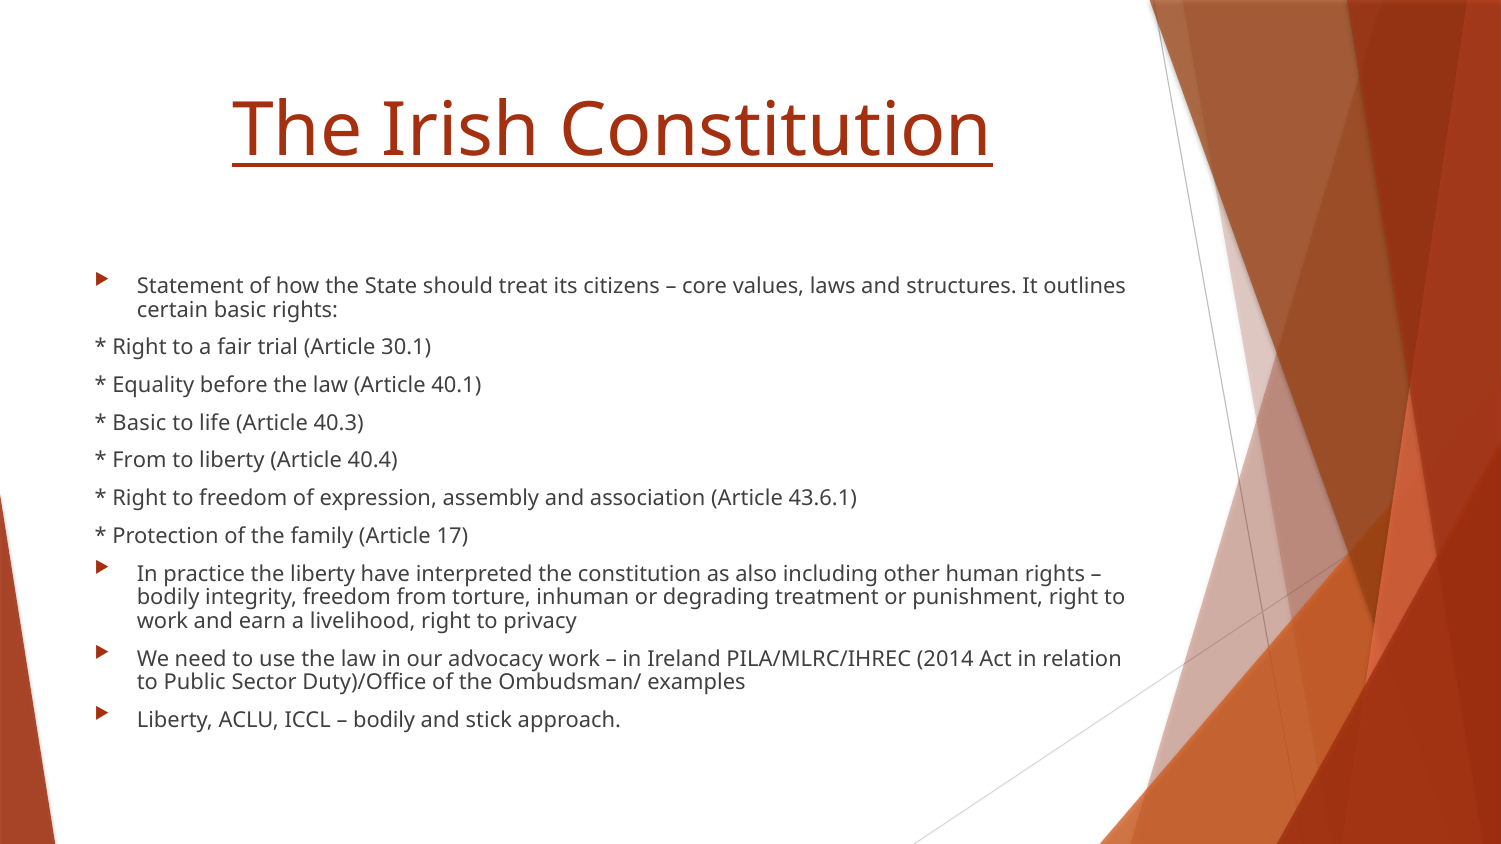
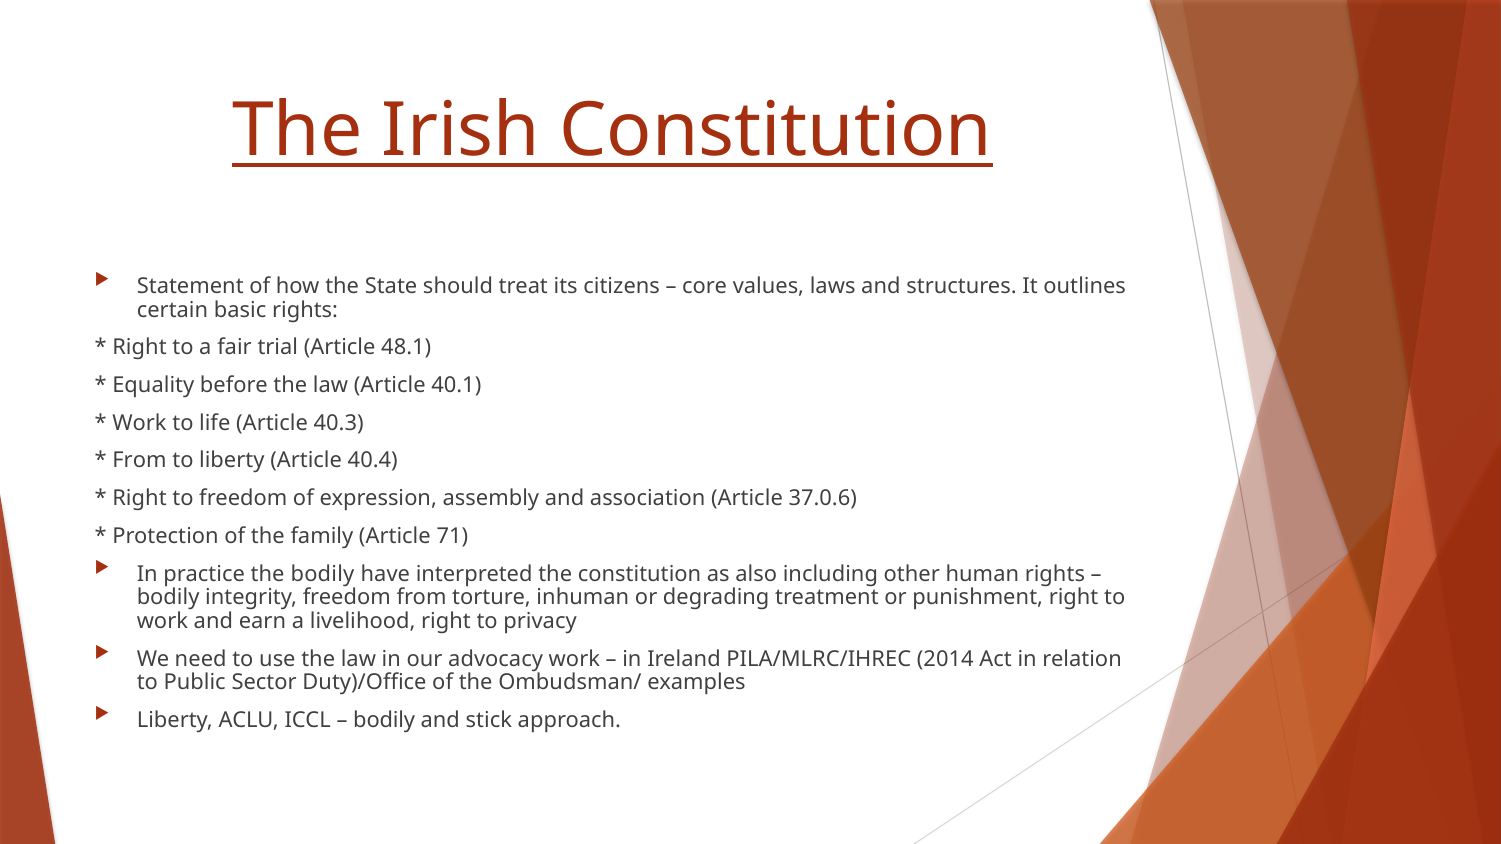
30.1: 30.1 -> 48.1 (406, 348)
Basic: Basic -> Work (139, 423)
43.6.1: 43.6.1 -> 37.0.6 (823, 499)
17: 17 -> 71 (452, 536)
the liberty: liberty -> bodily (322, 574)
